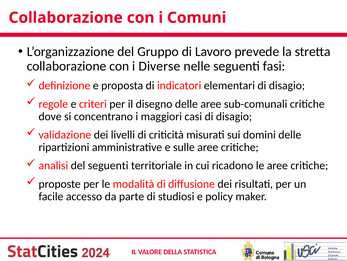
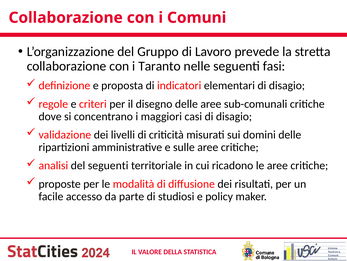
Diverse: Diverse -> Taranto (160, 66)
